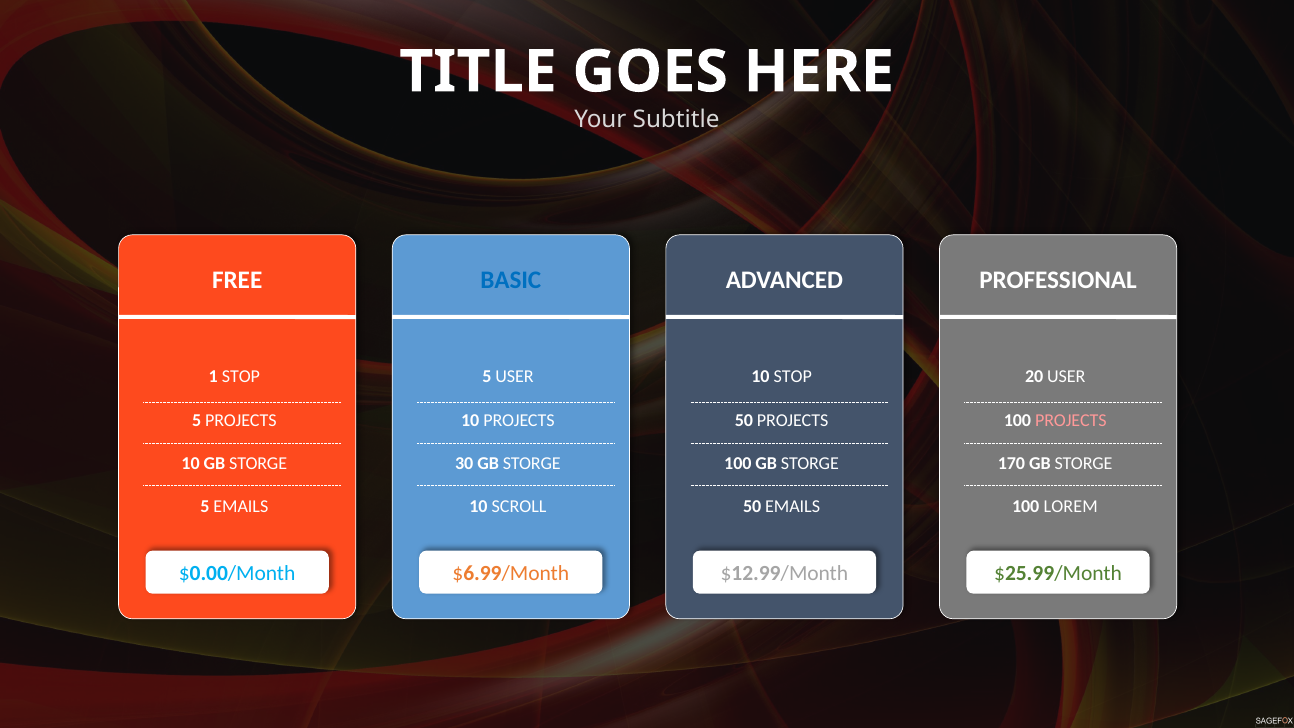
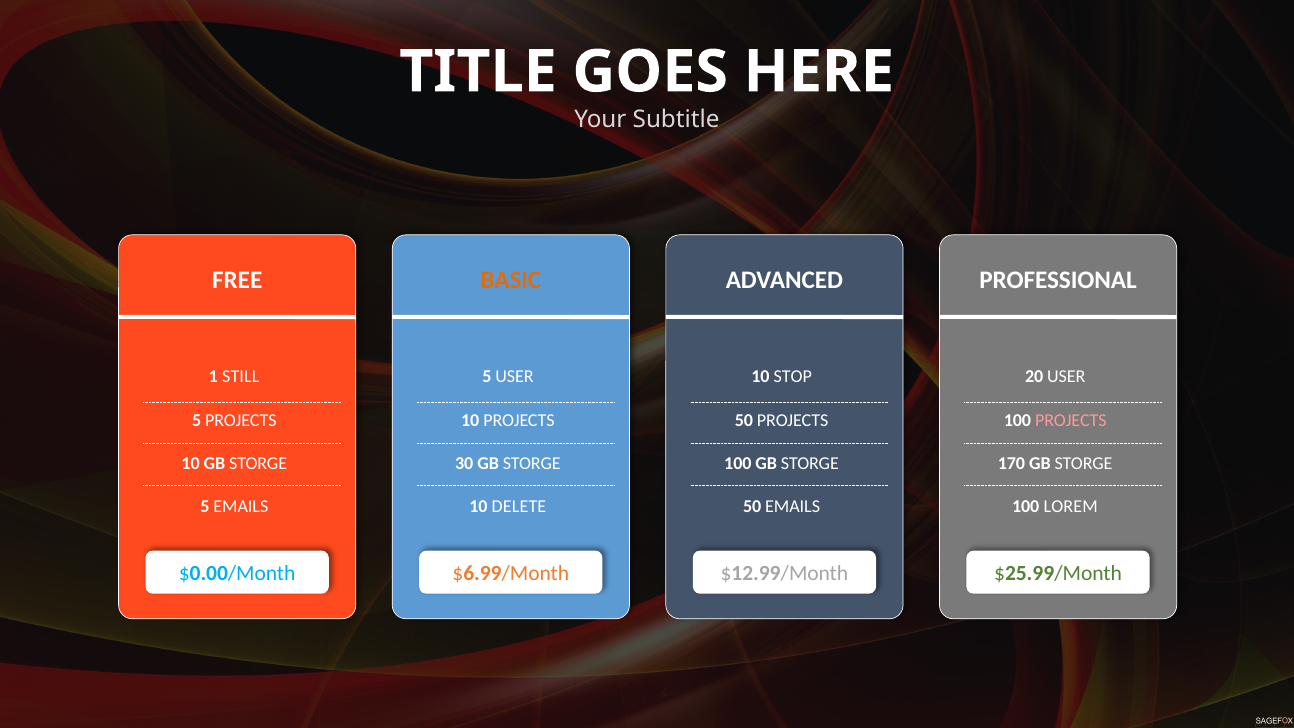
BASIC colour: blue -> orange (511, 280)
1 STOP: STOP -> STILL (241, 377)
SCROLL: SCROLL -> DELETE (519, 506)
